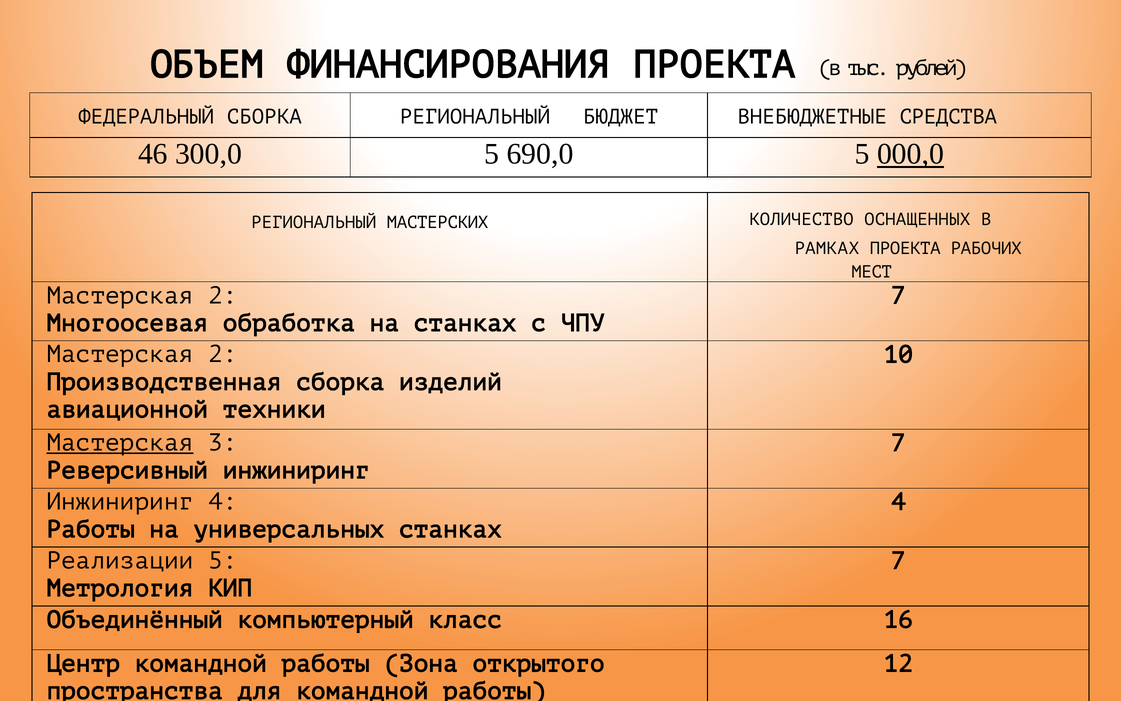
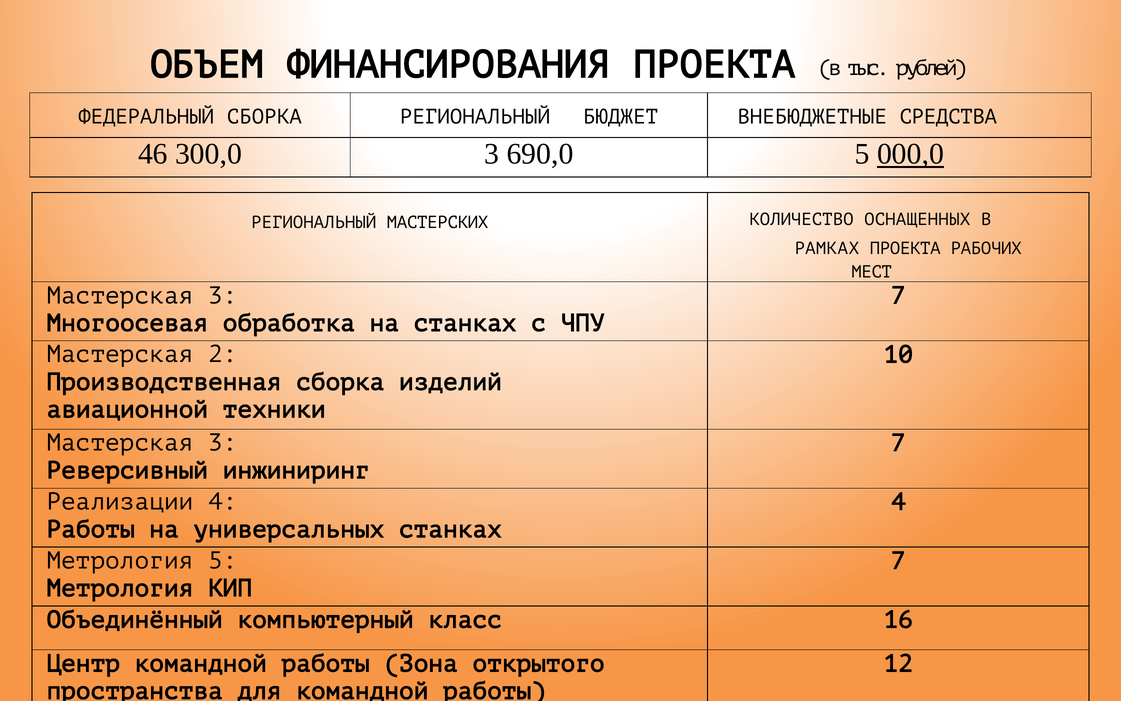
300,0 5: 5 -> 3 (492, 154)
2: 2 -> 3 (223, 295)
Мастерская underline: present -> none (120, 443)
Инжиниринг: Инжиниринг -> Реализации (120, 501)
Реализации: Реализации -> Метрология (120, 560)
